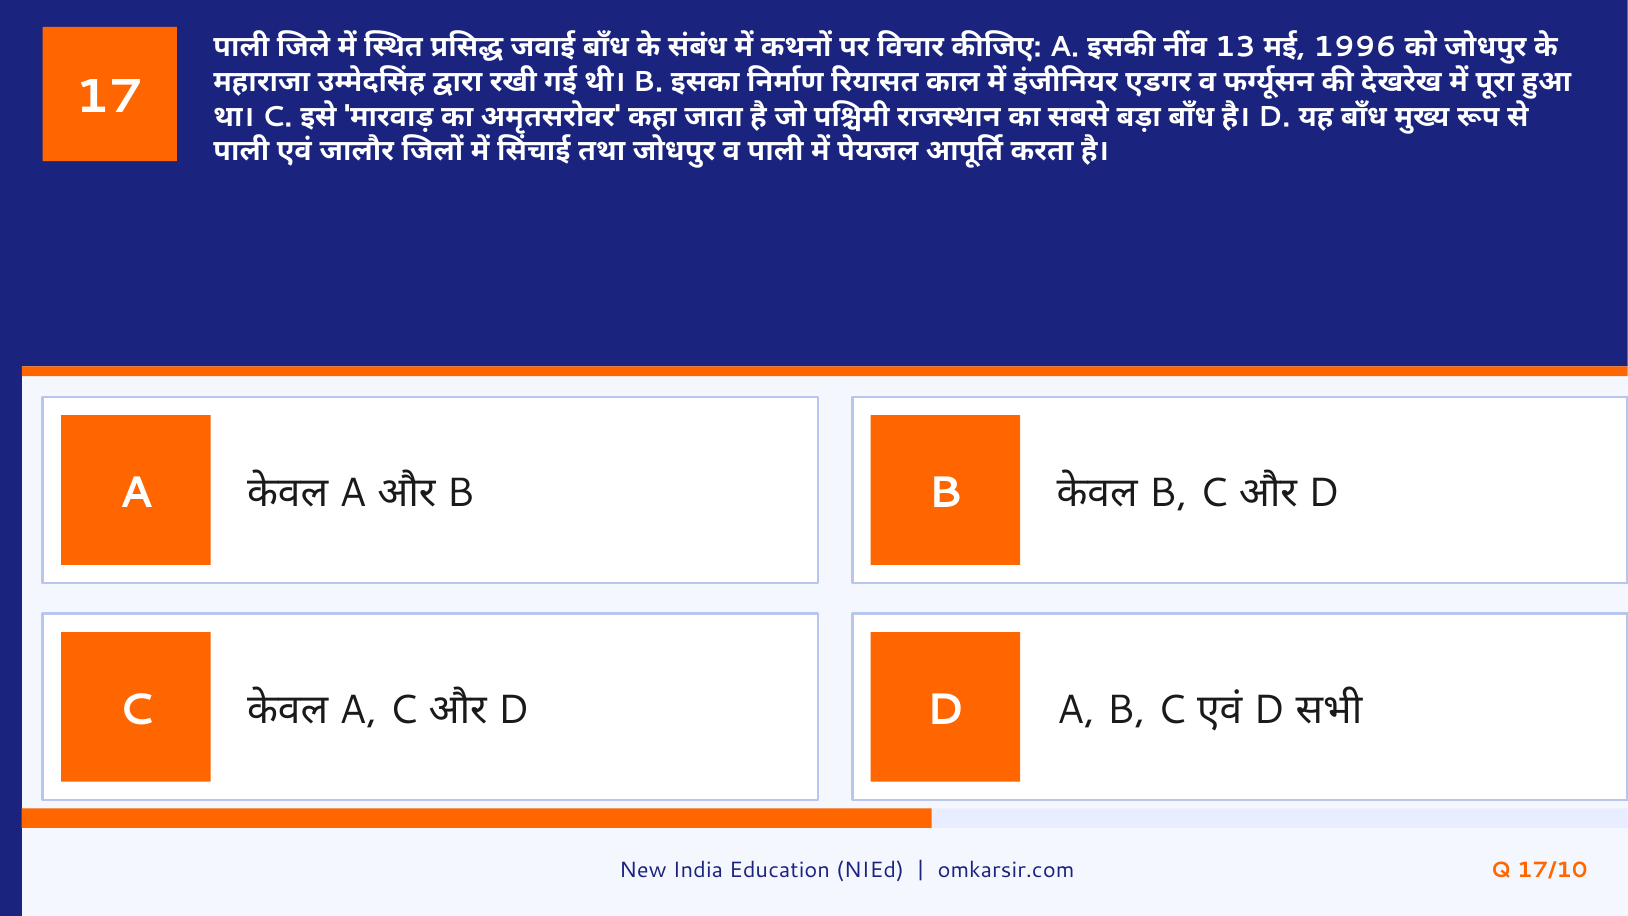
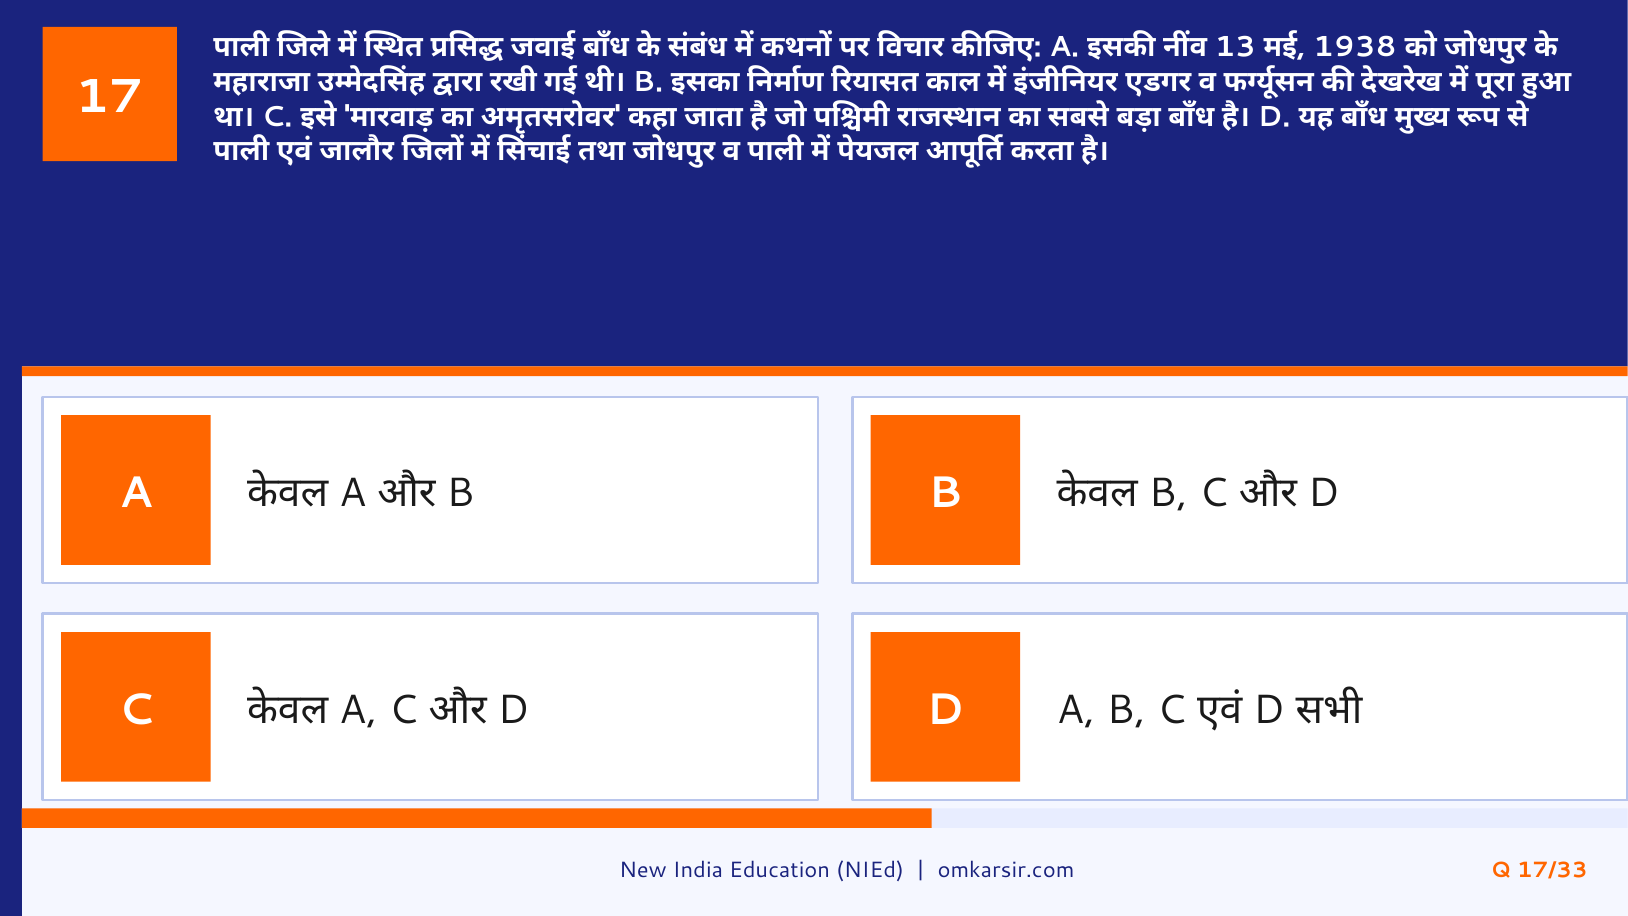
1996: 1996 -> 1938 (1355, 47)
17/10: 17/10 -> 17/33 (1552, 870)
